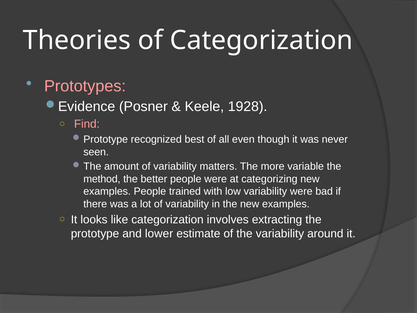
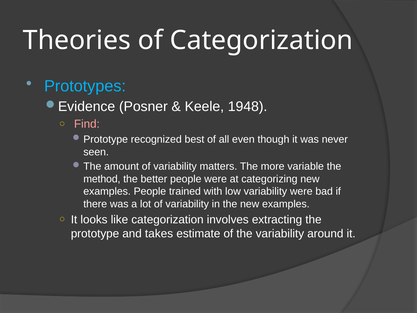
Prototypes colour: pink -> light blue (85, 86)
1928: 1928 -> 1948 (248, 107)
lower: lower -> takes (159, 233)
